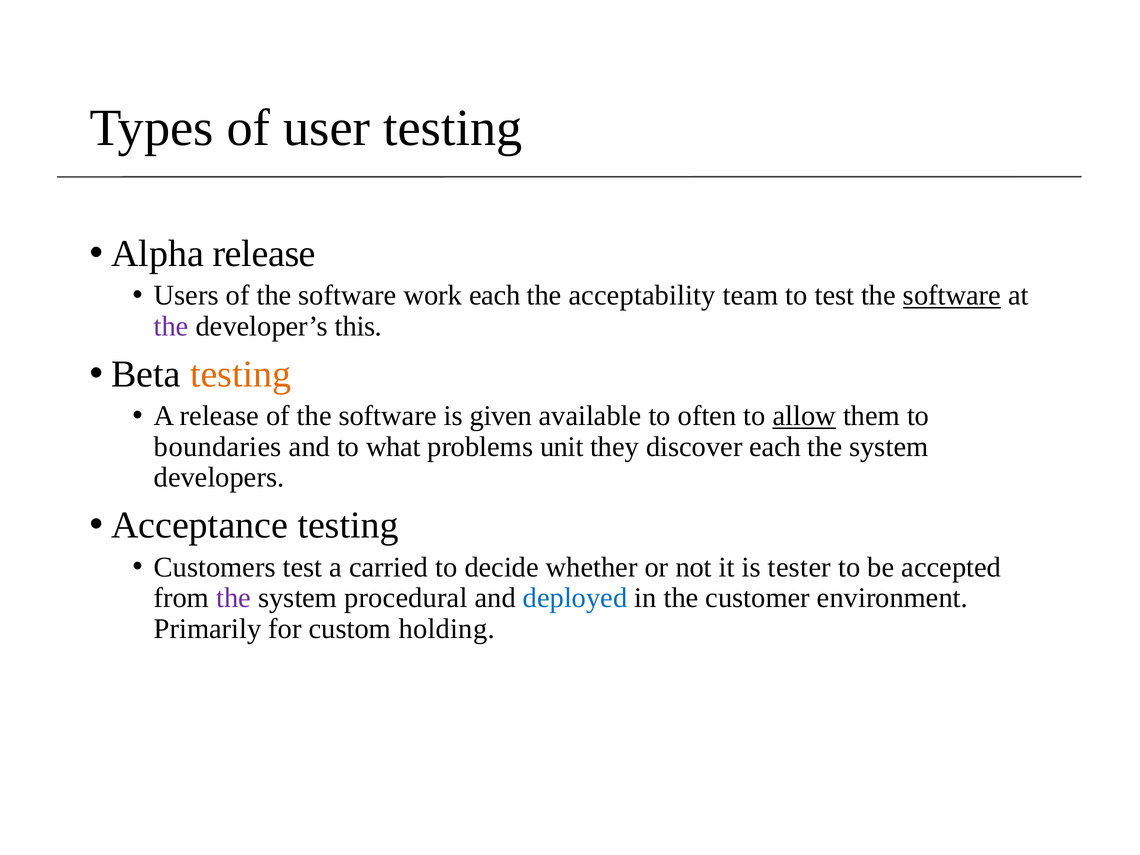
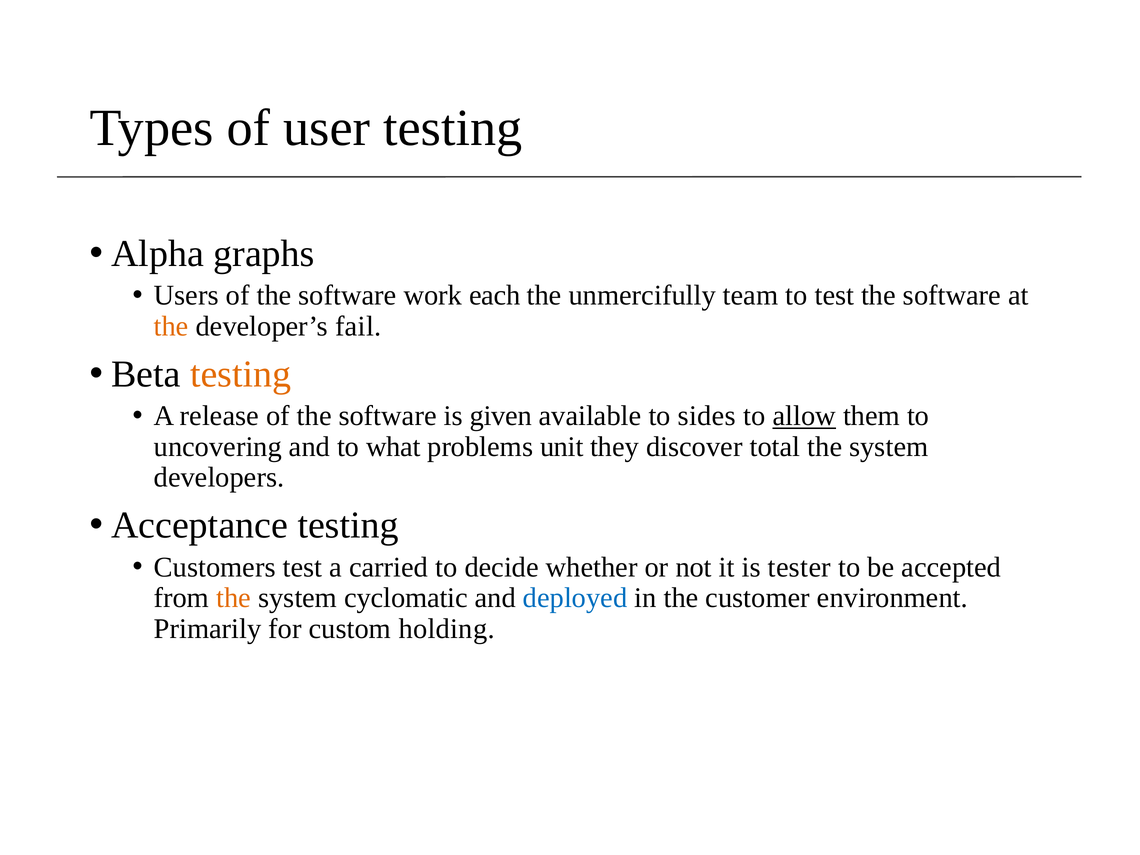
Alpha release: release -> graphs (264, 254)
acceptability: acceptability -> unmercifully (642, 295)
software underline: present -> none (952, 295)
the colour: purple -> orange (171, 326)
this: this -> fail (358, 326)
often: often -> sides (707, 416)
boundaries: boundaries -> uncovering (218, 447)
discover each: each -> total (775, 447)
the colour: purple -> orange (234, 598)
procedural: procedural -> cyclomatic (406, 598)
